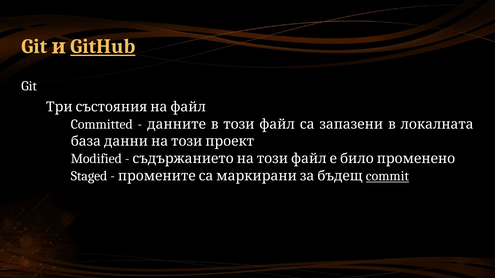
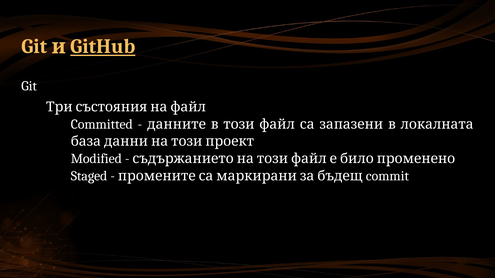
commit underline: present -> none (387, 176)
